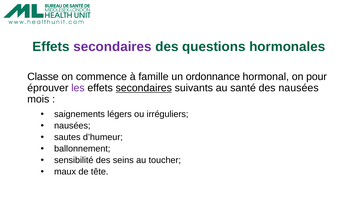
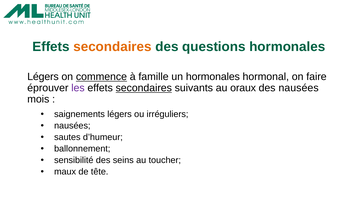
secondaires colour: purple -> orange (112, 47)
Classe: Classe -> Légers (43, 77)
commence underline: none -> present (101, 77)
un ordonnance: ordonnance -> hormonales (213, 77)
pour: pour -> faire (316, 77)
santé: santé -> oraux (243, 88)
